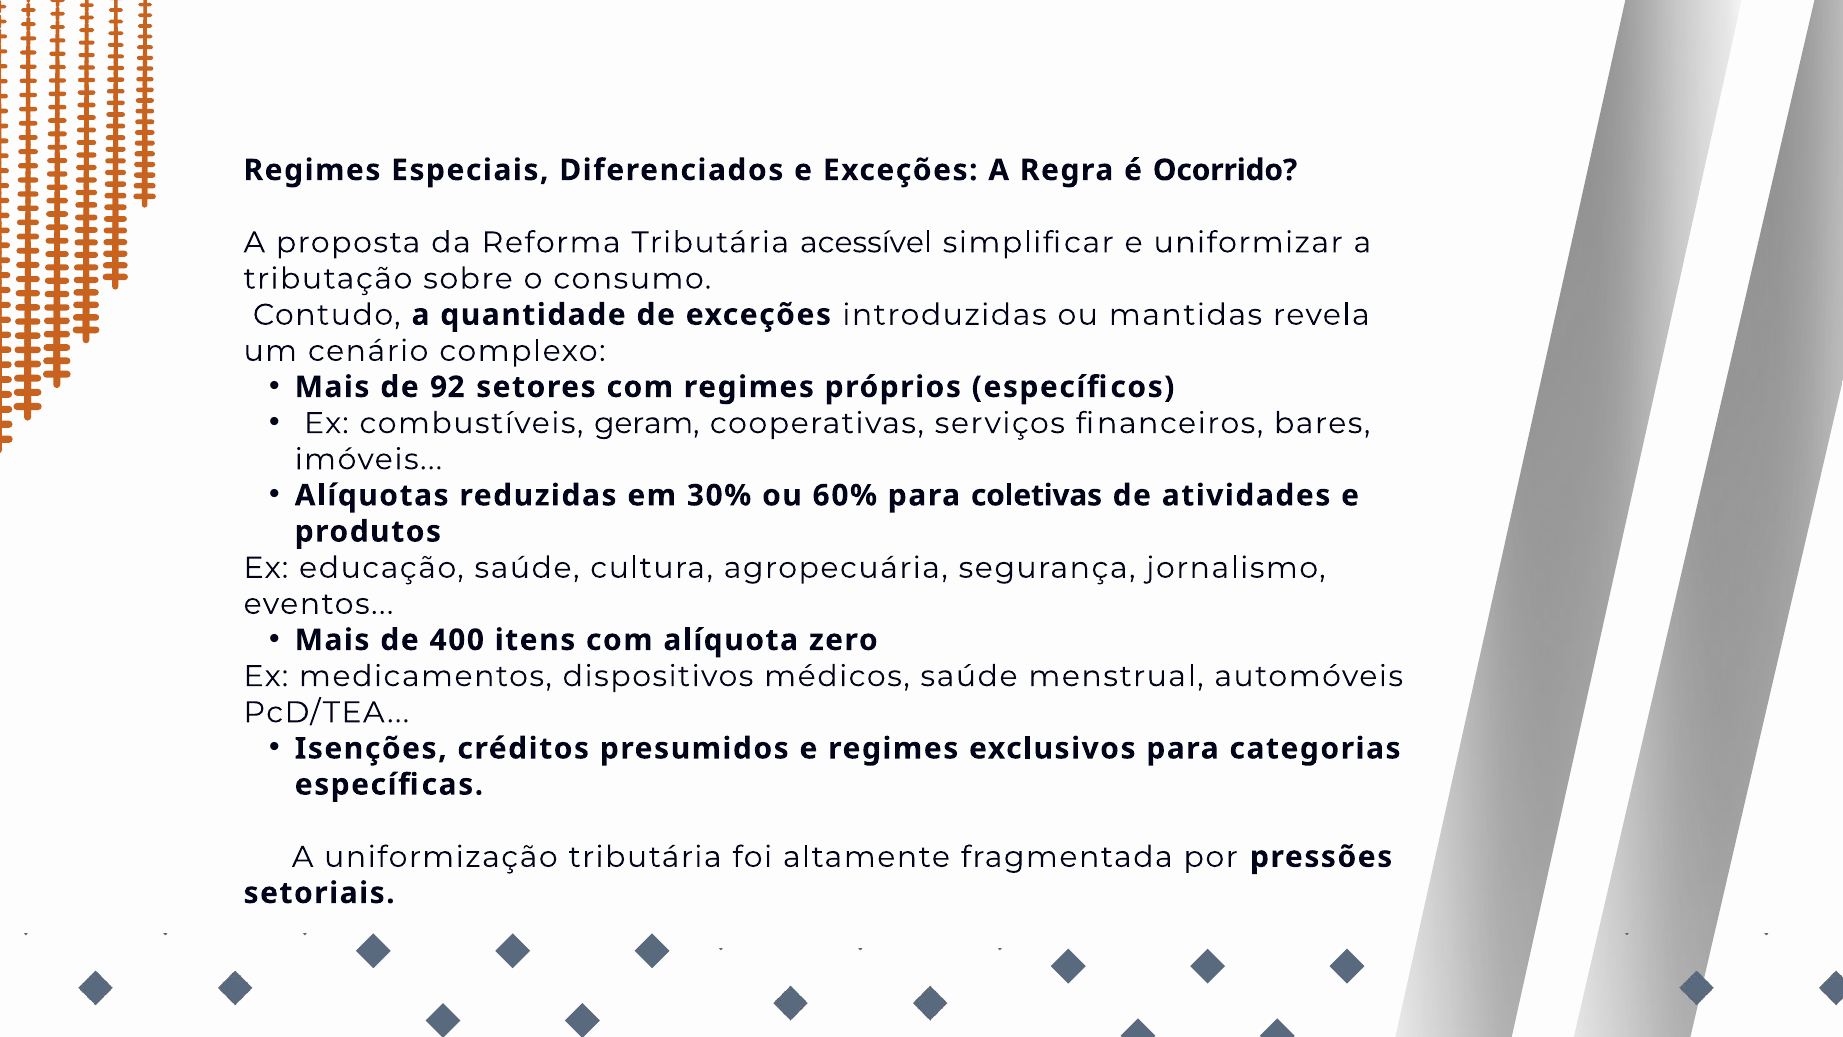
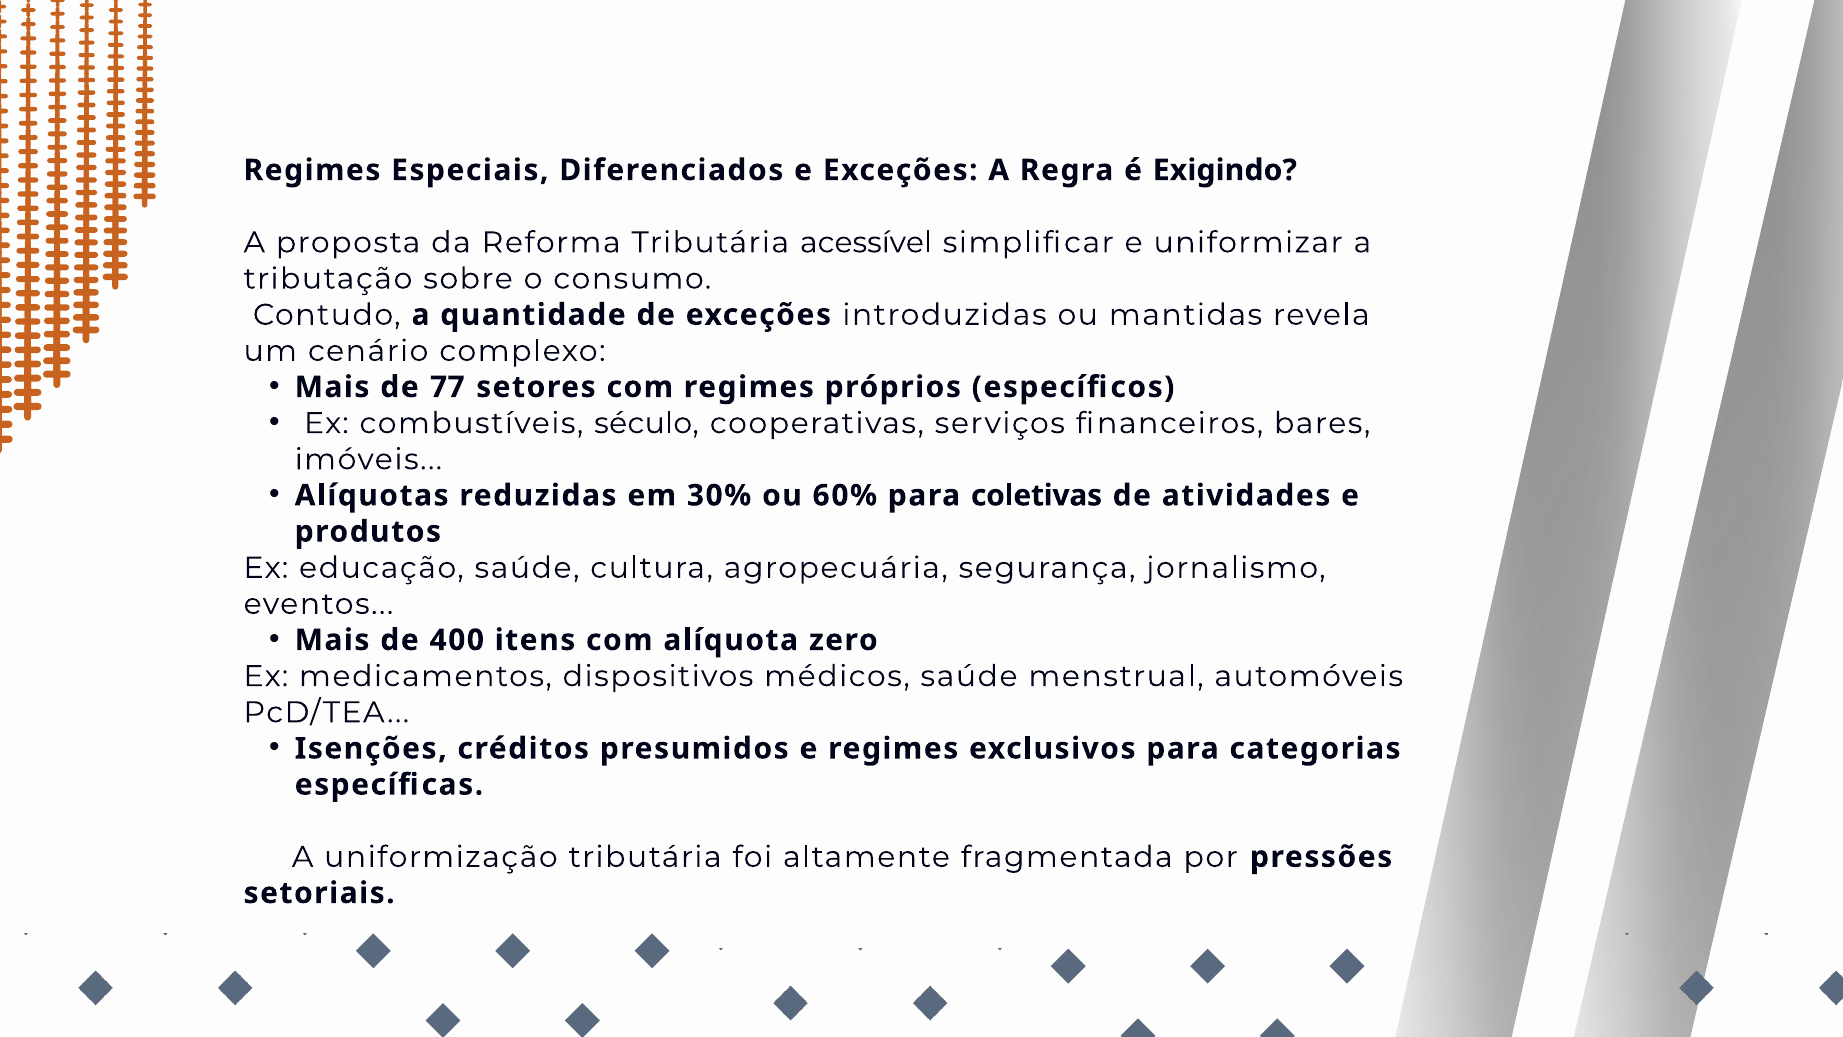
Ocorrido: Ocorrido -> Exigindo (1225, 170)
92: 92 -> 77 (447, 387)
geram: geram -> século (646, 423)
